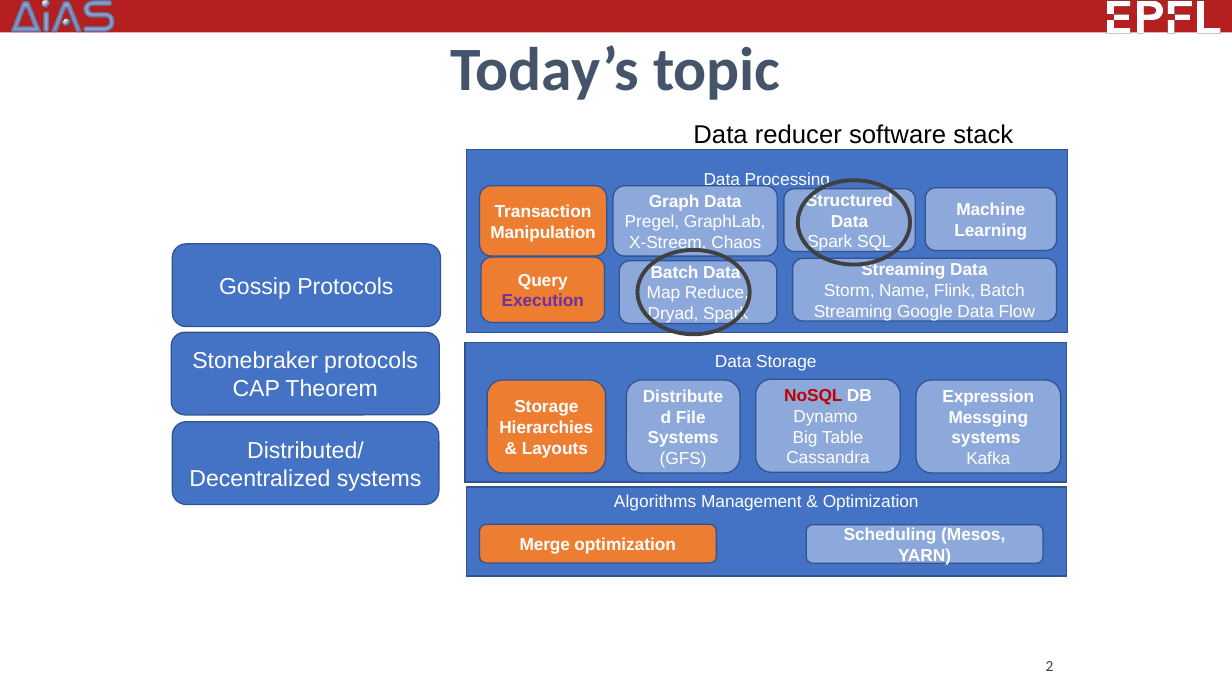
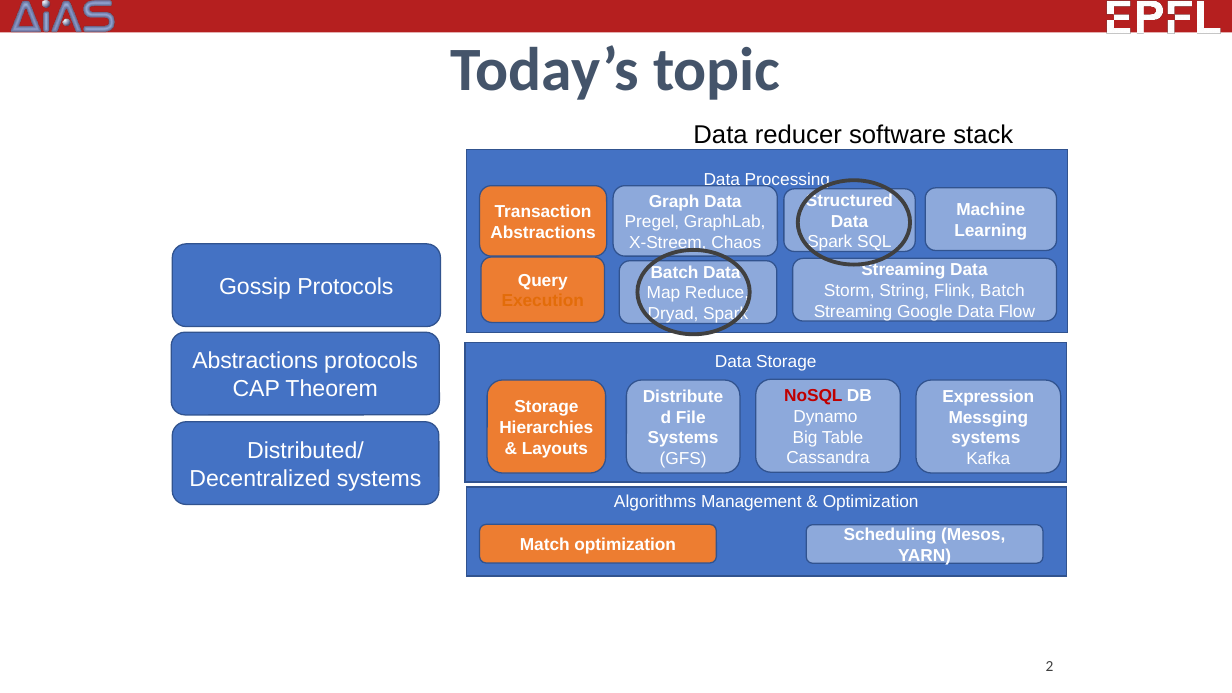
Manipulation: Manipulation -> Abstractions (543, 232)
Name: Name -> String (904, 291)
Execution colour: purple -> orange (543, 301)
Stonebraker: Stonebraker -> Abstractions (255, 361)
Merge: Merge -> Match (545, 545)
